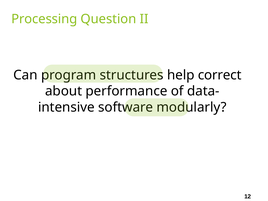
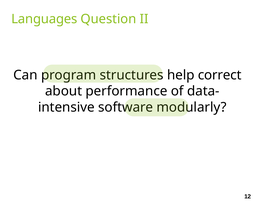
Processing: Processing -> Languages (44, 19)
